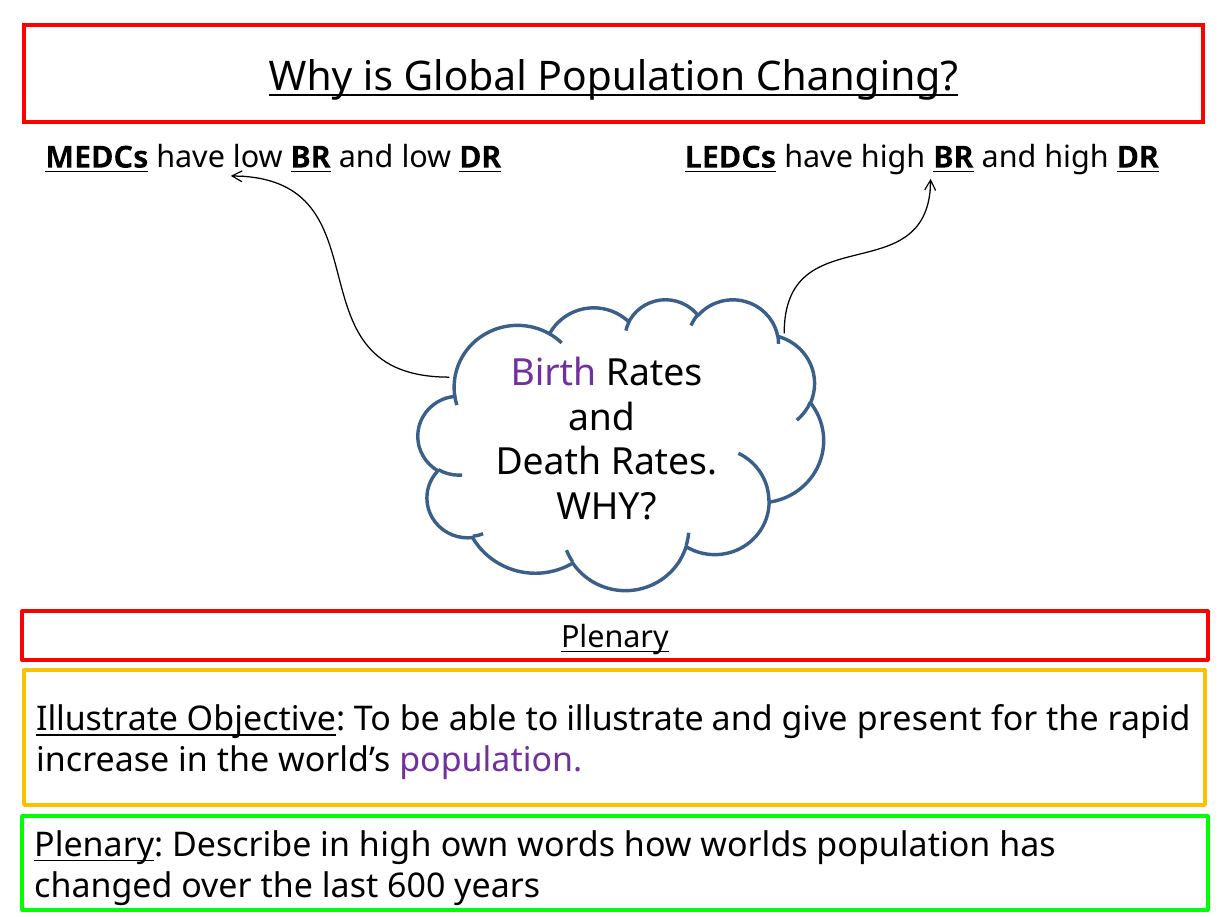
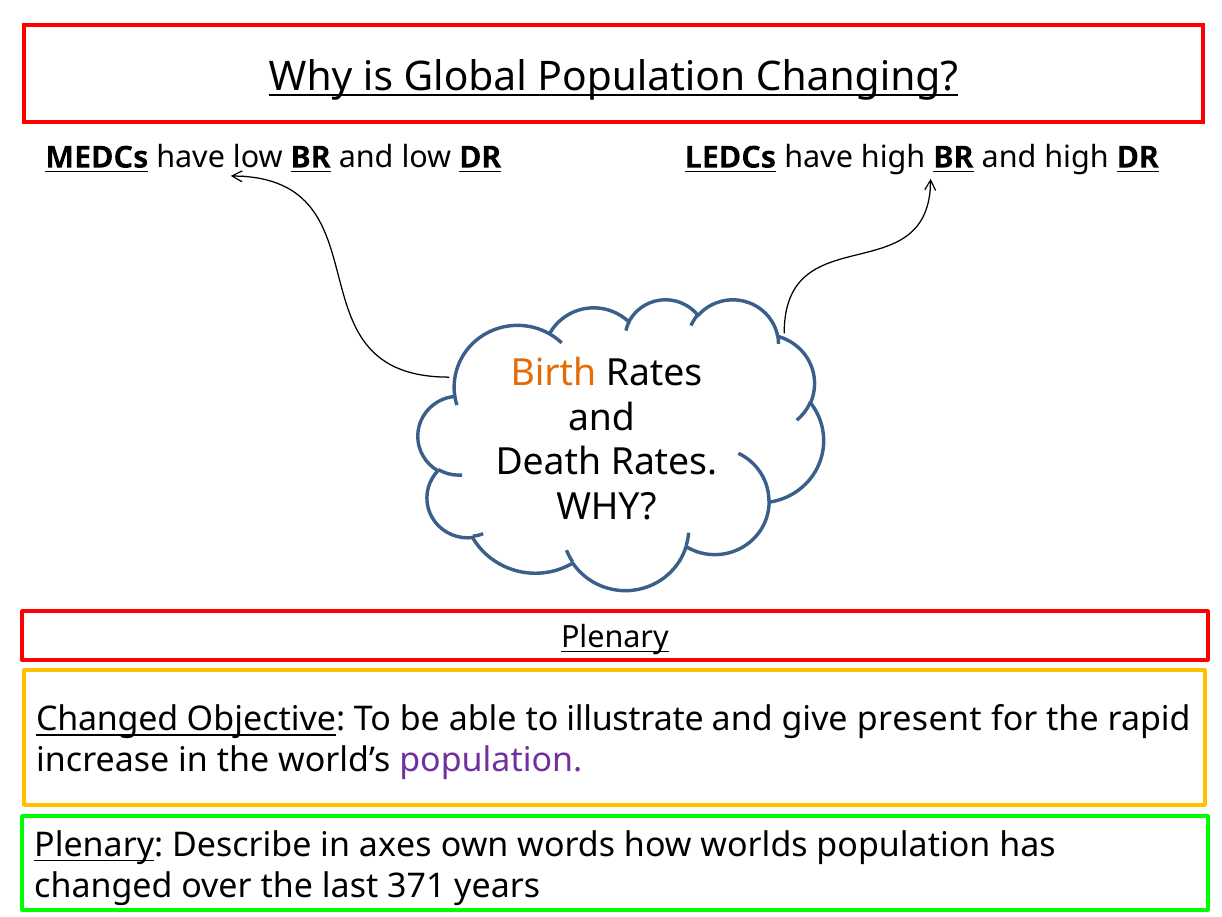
Birth colour: purple -> orange (553, 373)
Illustrate: Illustrate -> Changed (107, 719)
in high: high -> axes (395, 845)
600: 600 -> 371 (416, 885)
